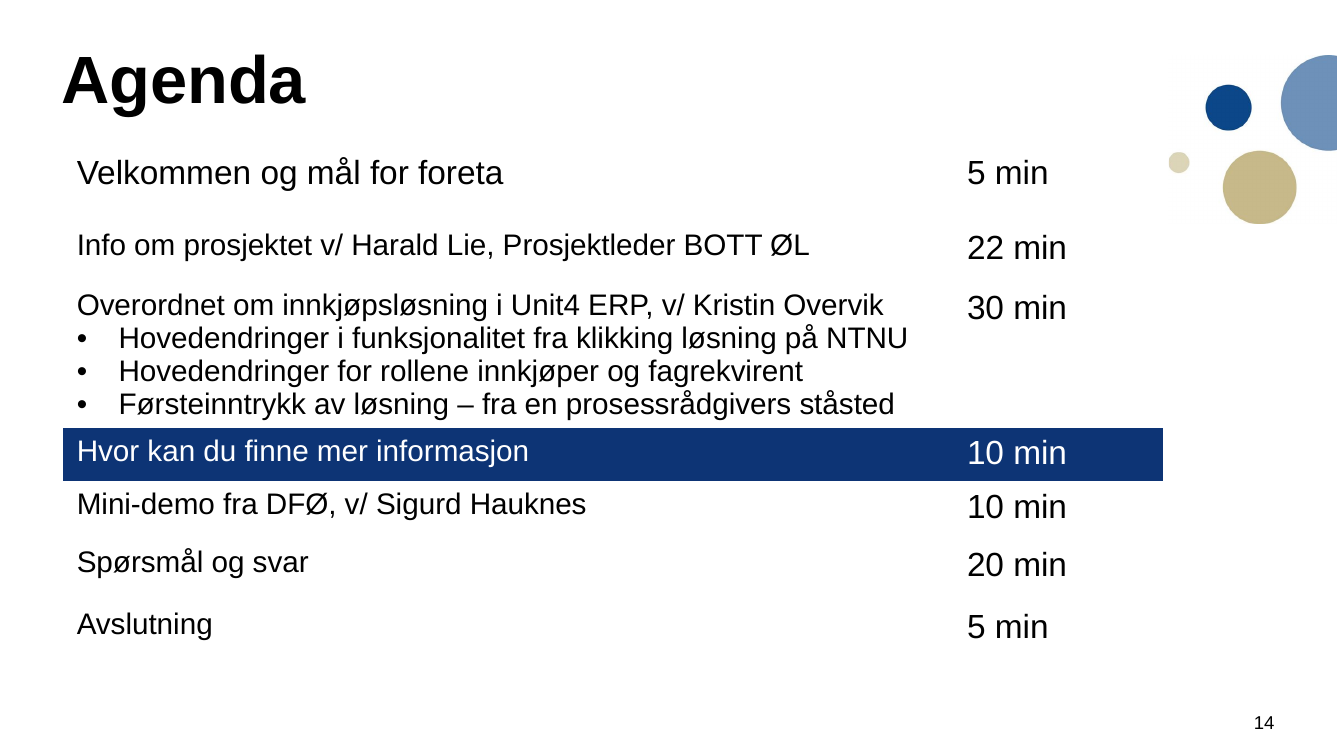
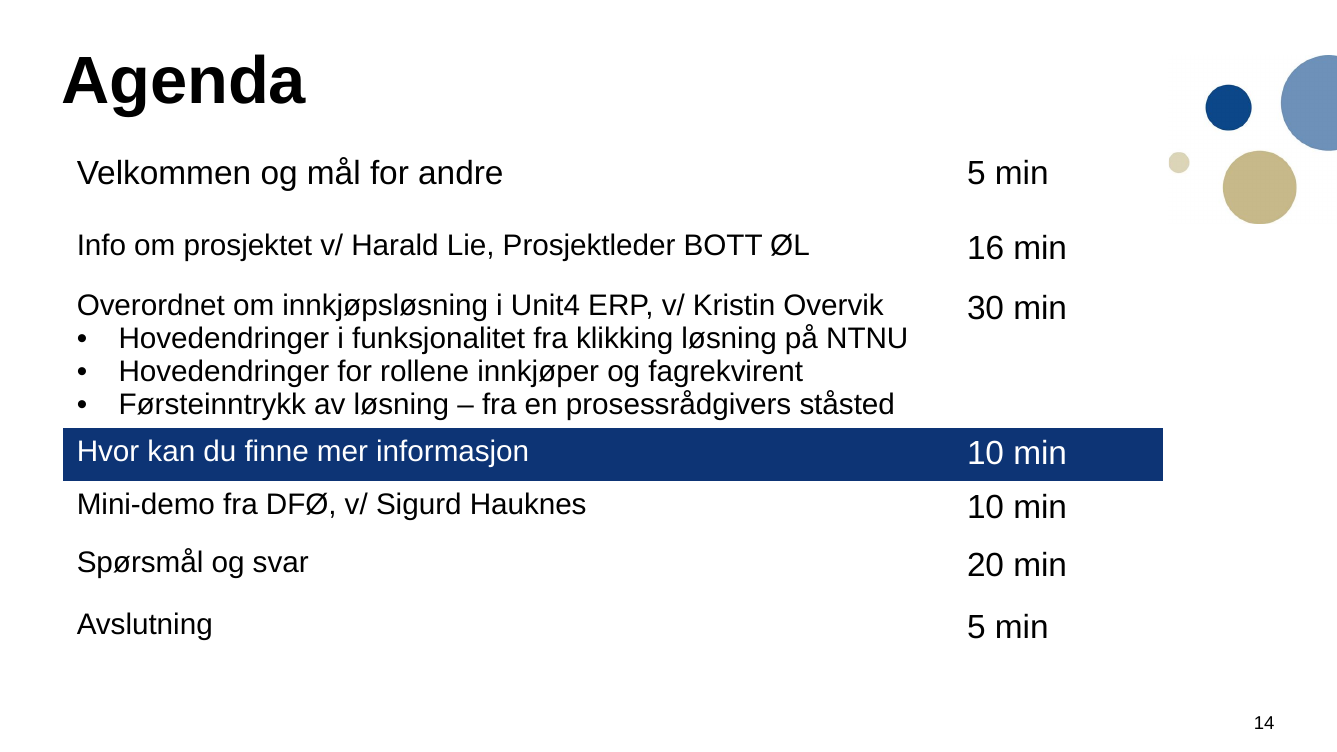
foreta: foreta -> andre (461, 174)
22: 22 -> 16 (986, 248)
